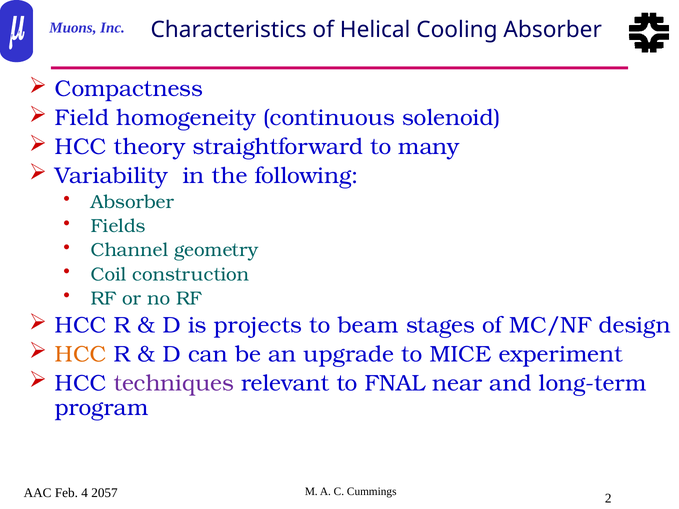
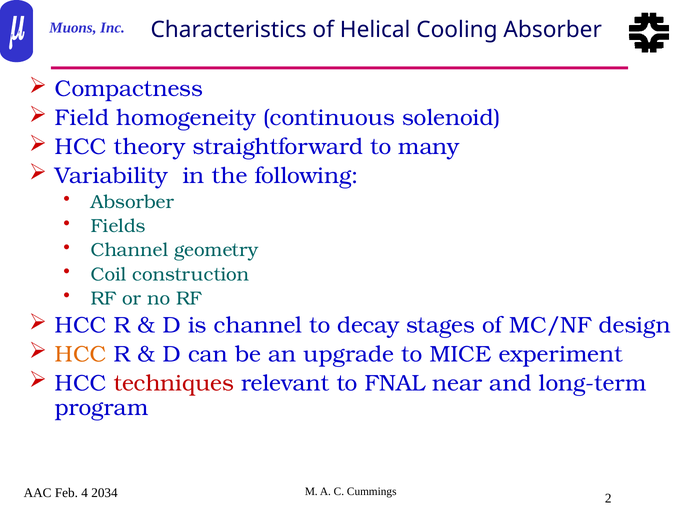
is projects: projects -> channel (258, 326)
beam: beam -> decay (368, 326)
techniques colour: purple -> red (174, 383)
2057: 2057 -> 2034 (104, 493)
